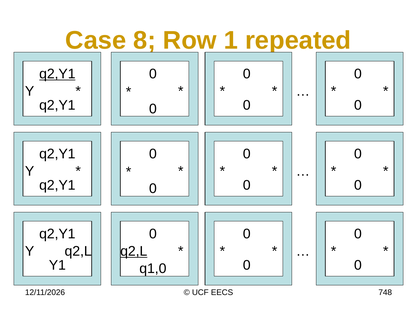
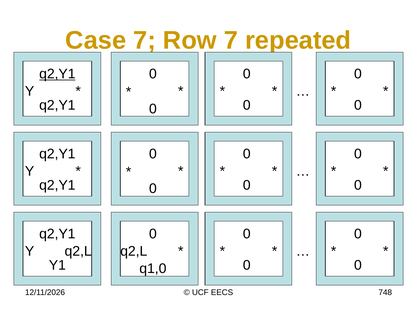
Case 8: 8 -> 7 (145, 40)
Row 1: 1 -> 7 (231, 40)
q2,L underline: present -> none (134, 251)
